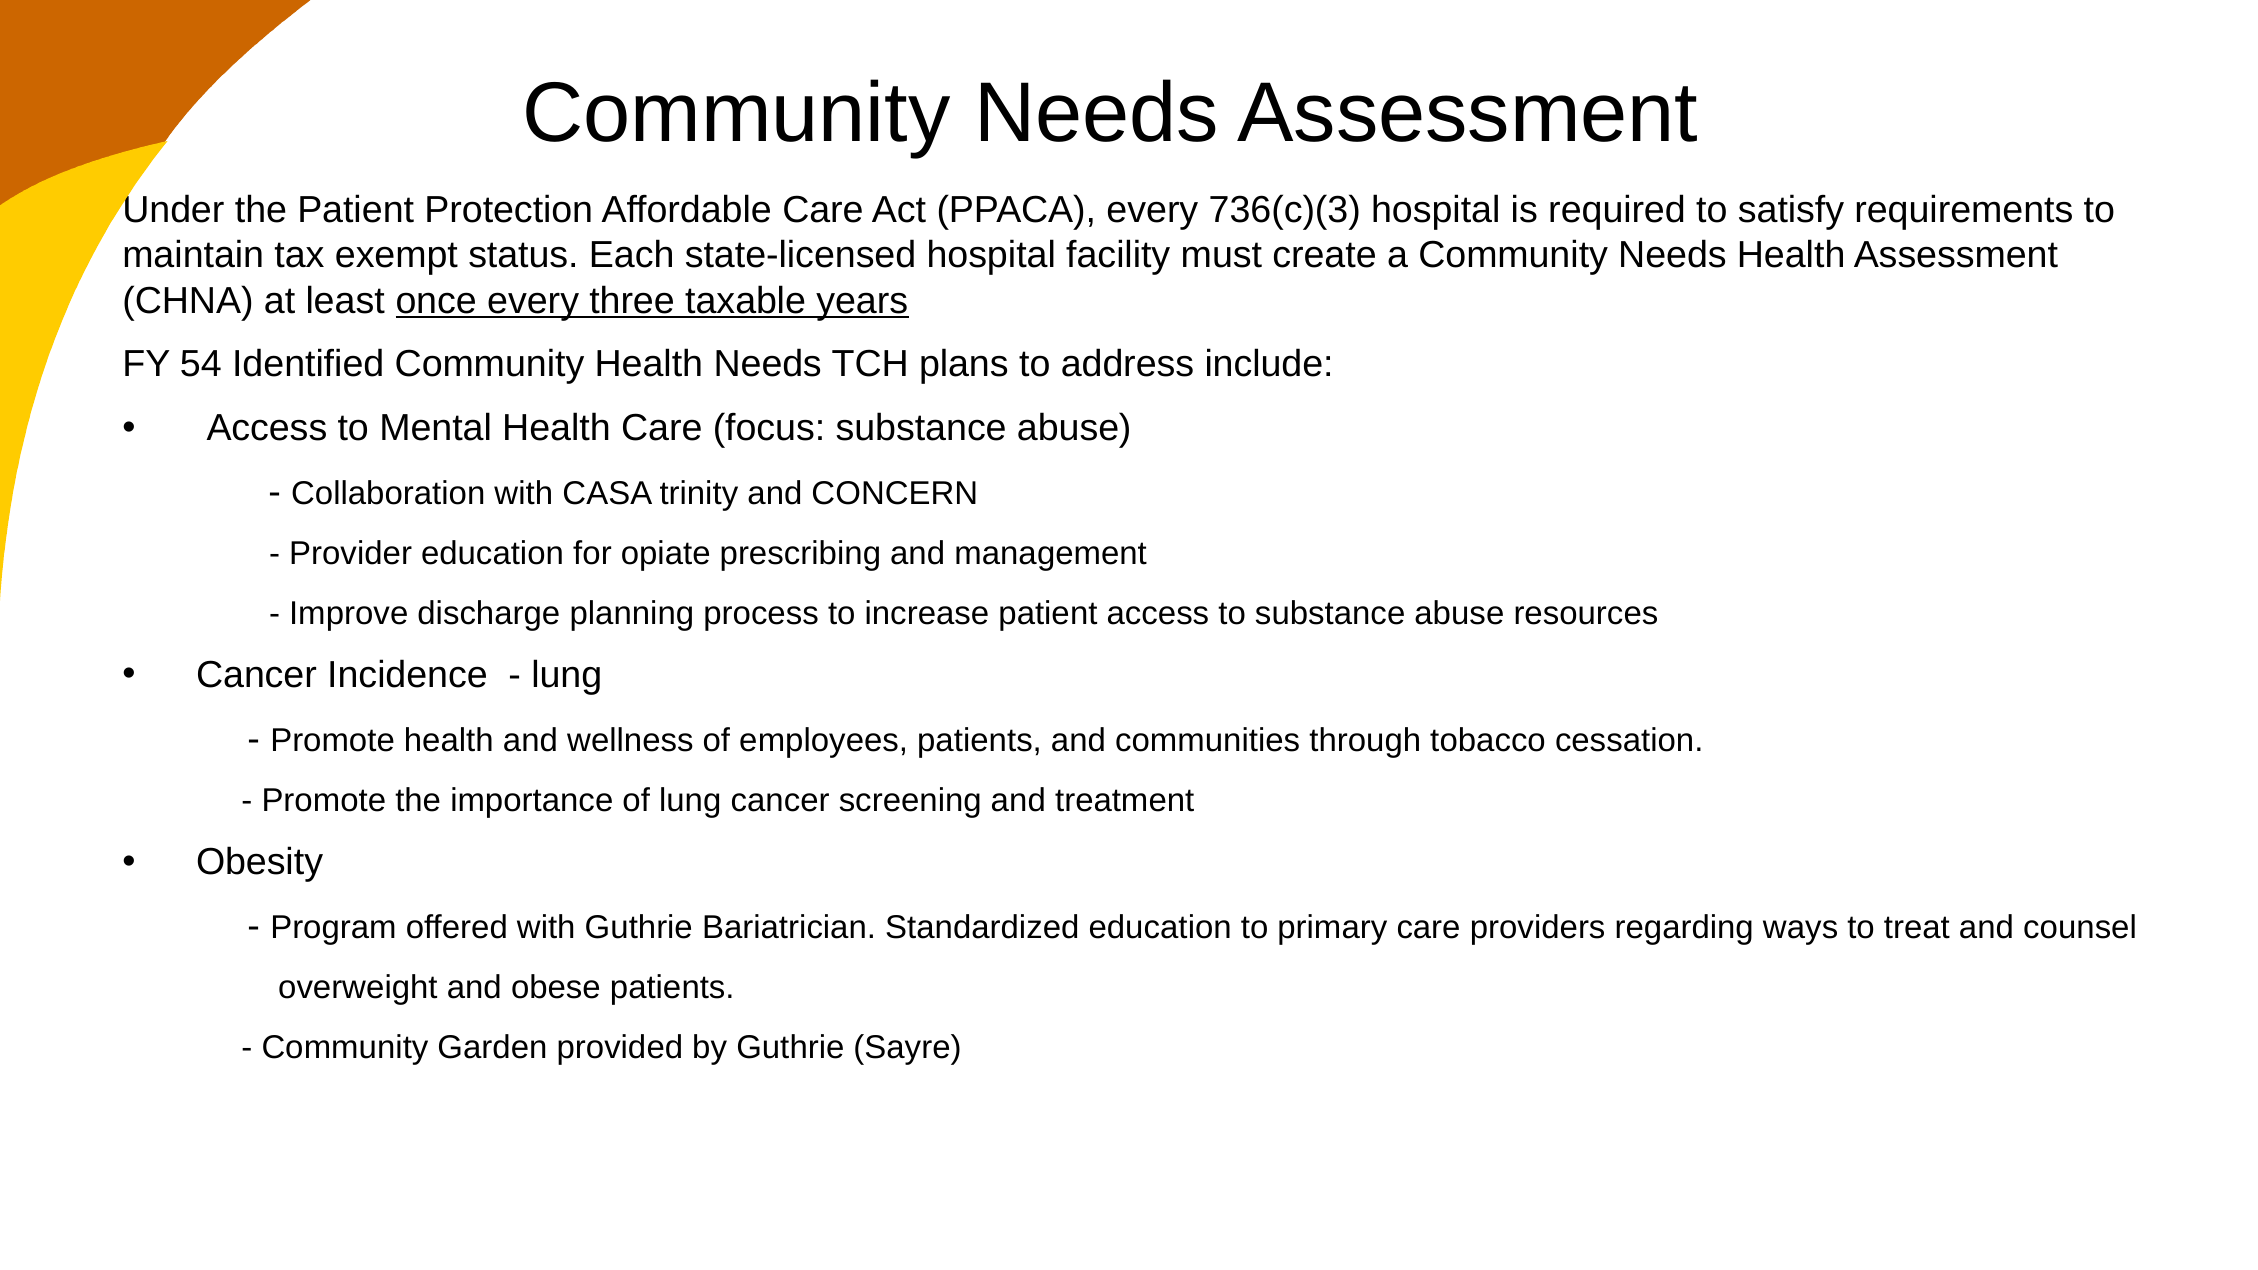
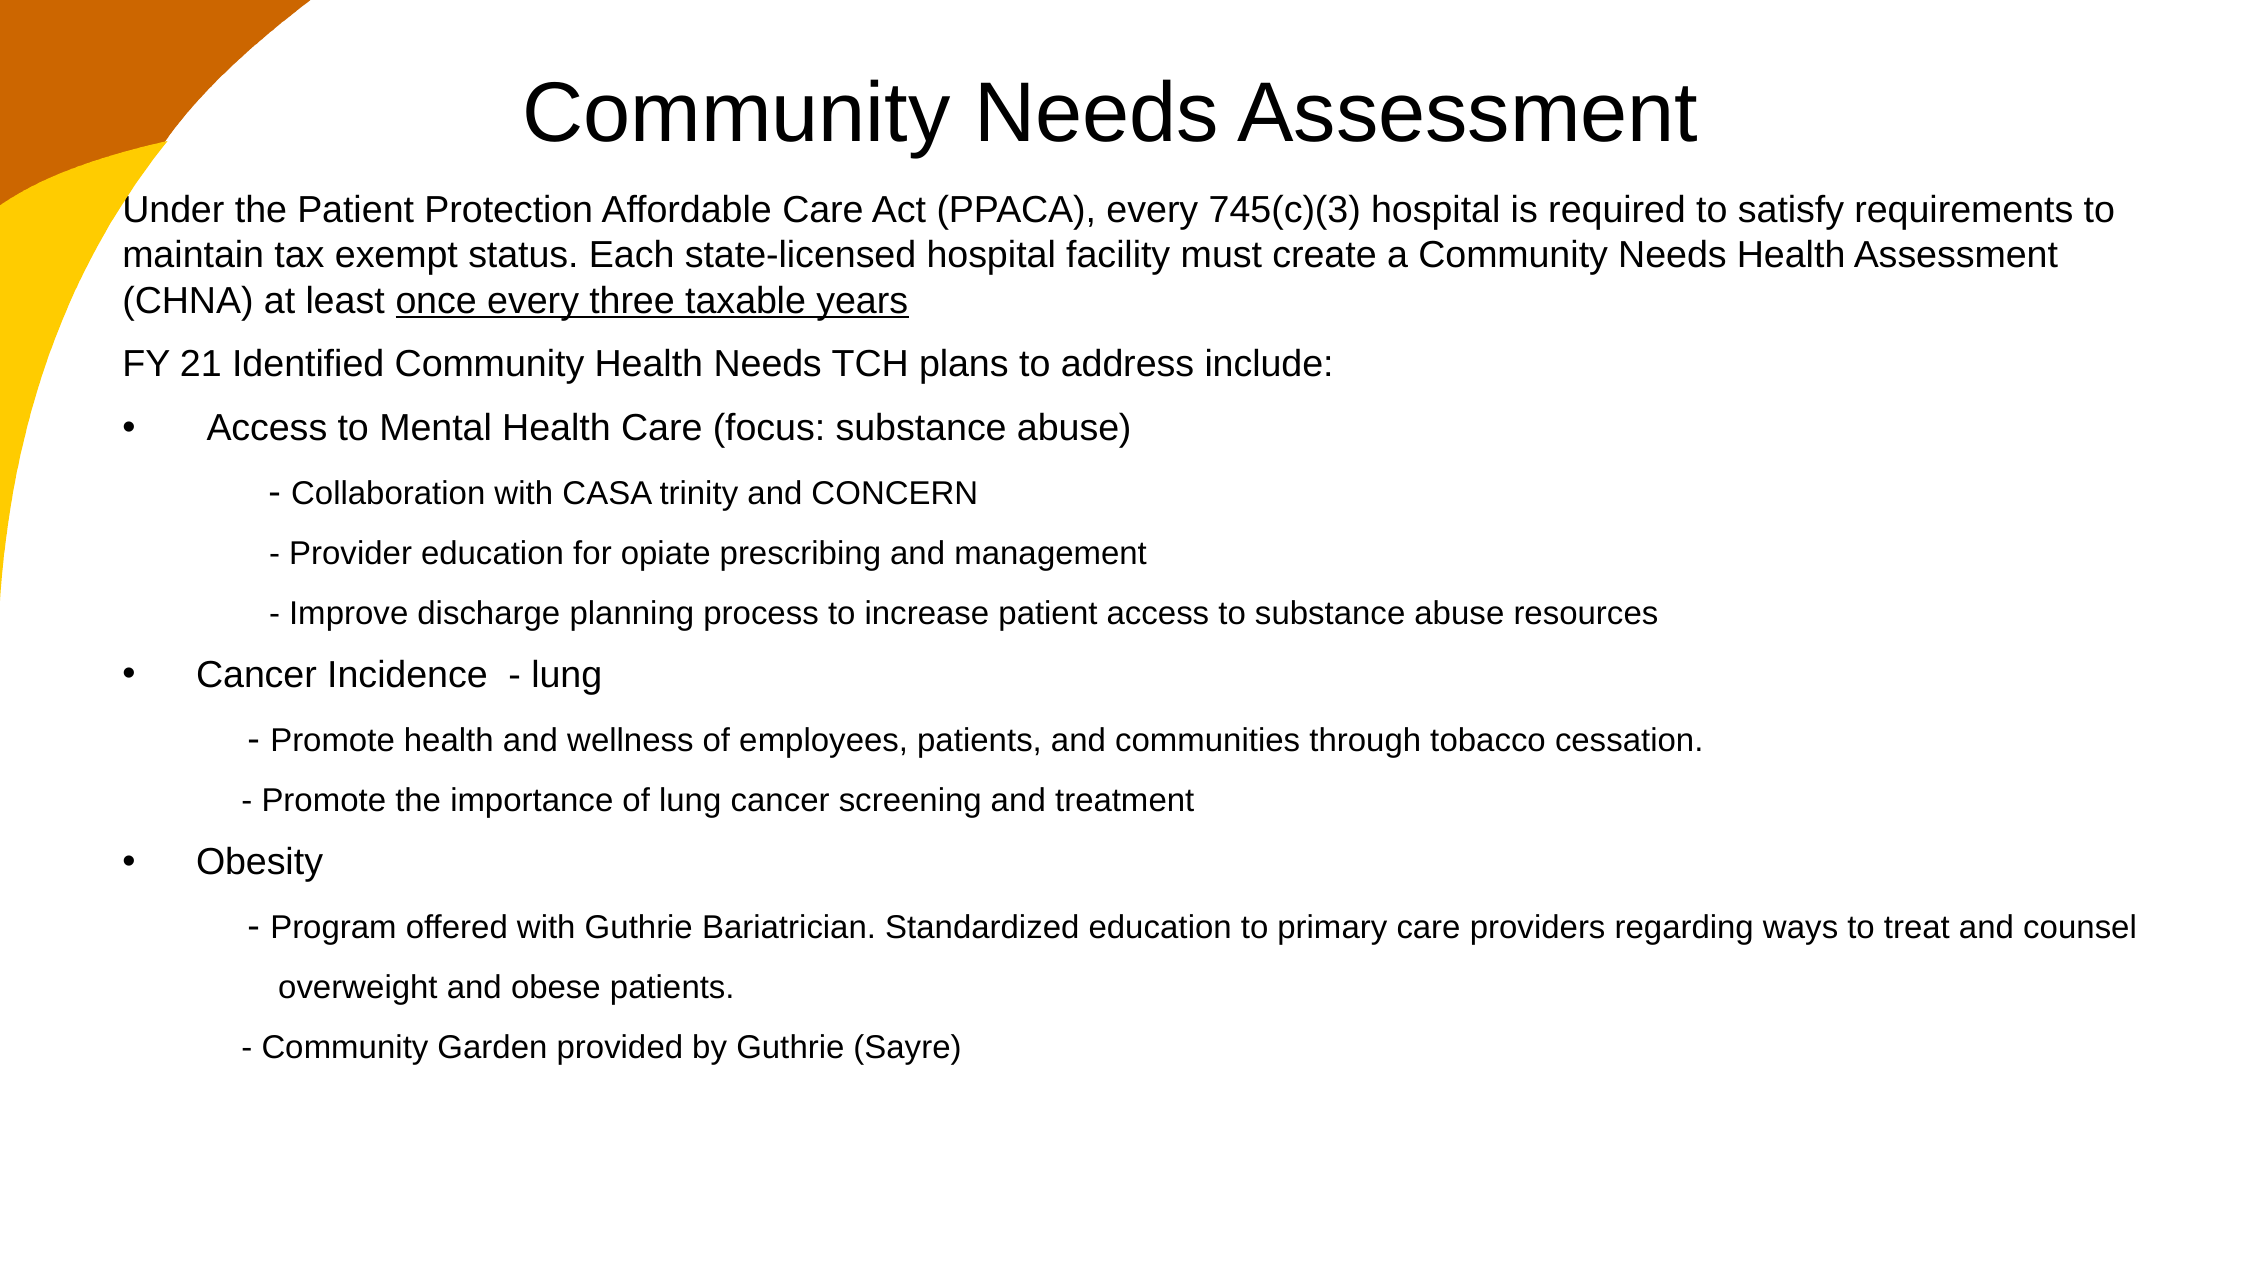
736(c)(3: 736(c)(3 -> 745(c)(3 (1285, 210)
54: 54 -> 21 (201, 364)
